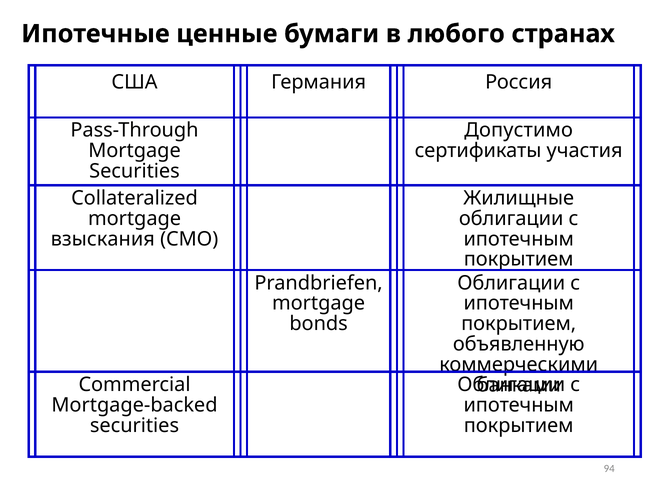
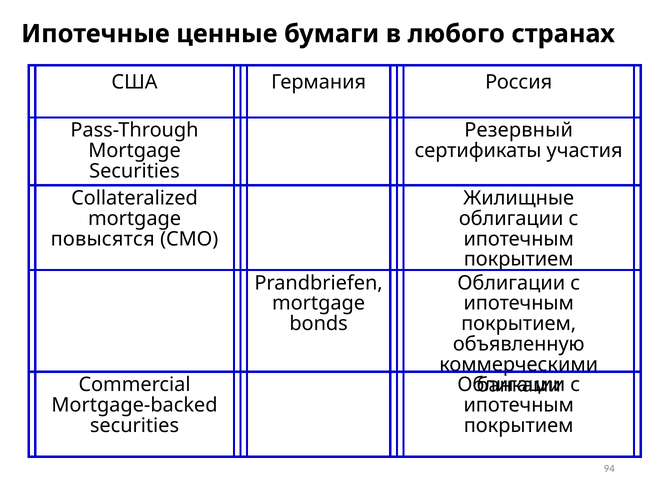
Допустимо: Допустимо -> Резервный (519, 130)
взыскания: взыскания -> повысятся (103, 239)
